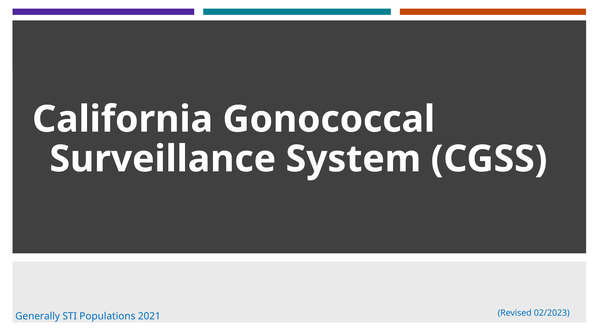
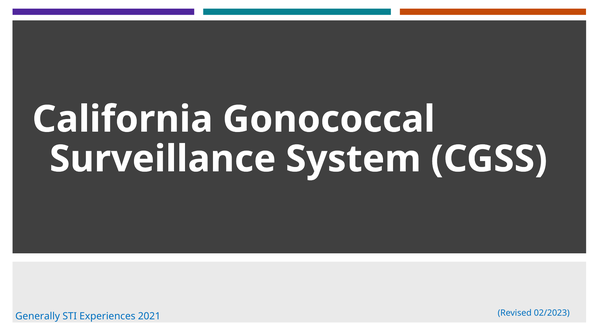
Populations: Populations -> Experiences (107, 316)
